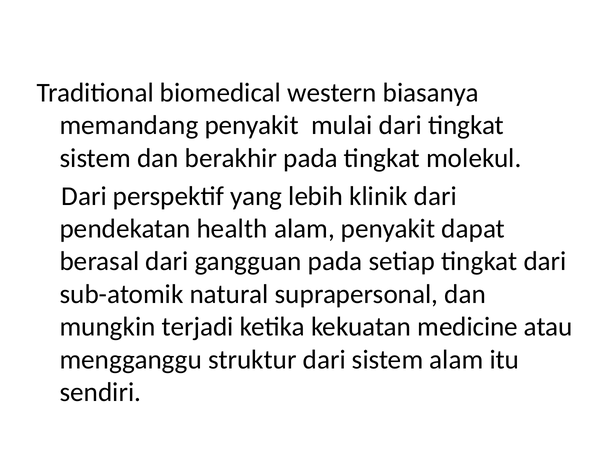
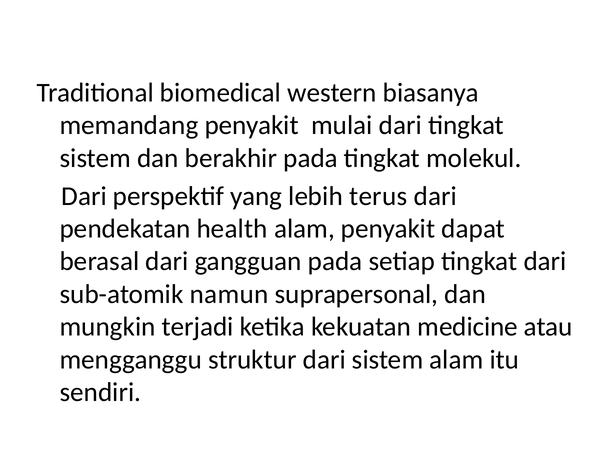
klinik: klinik -> terus (378, 196)
natural: natural -> namun (229, 294)
